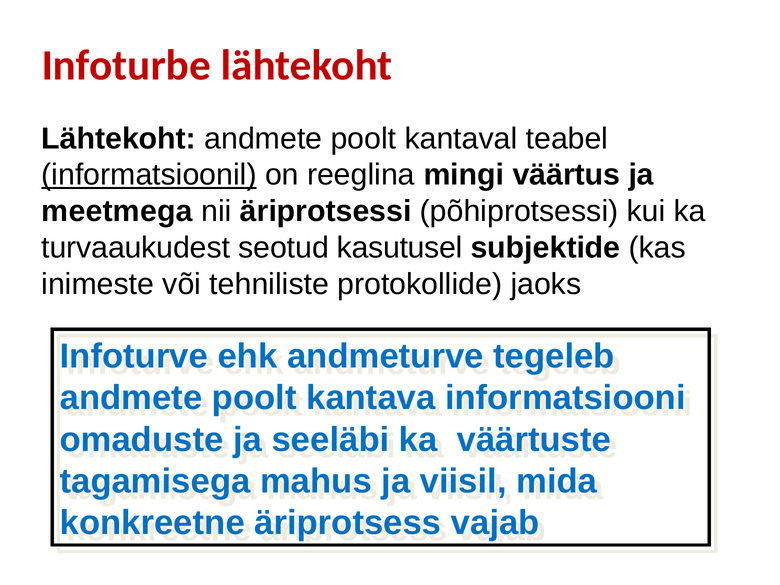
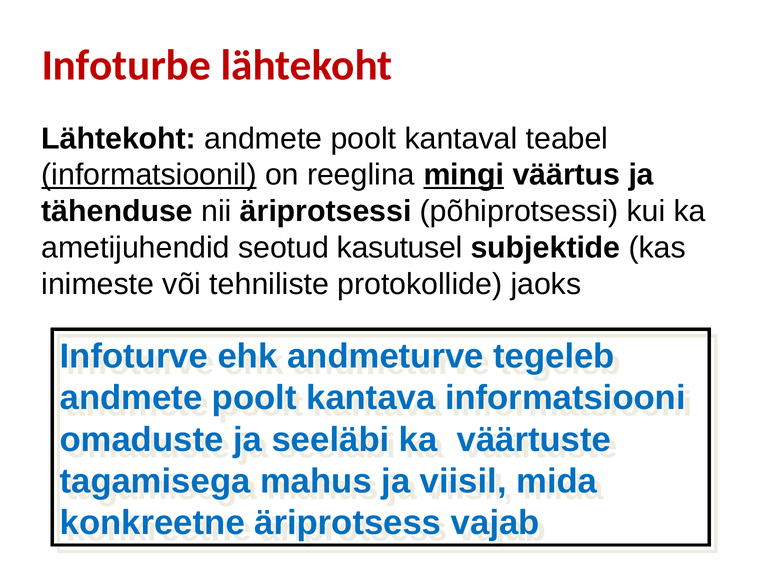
mingi underline: none -> present (464, 175)
meetmega: meetmega -> tähenduse (117, 211)
turvaaukudest: turvaaukudest -> ametijuhendid (136, 248)
